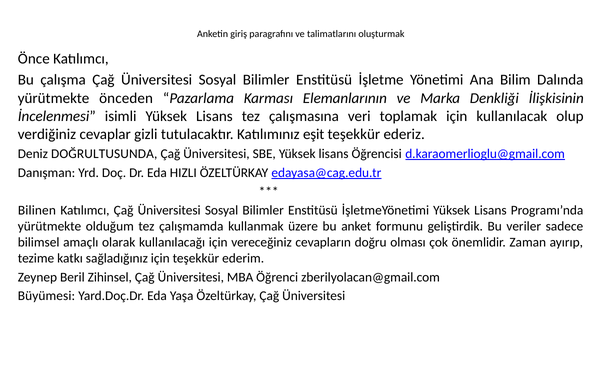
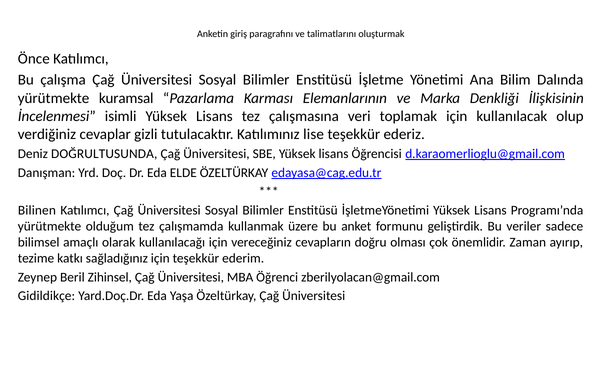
önceden: önceden -> kuramsal (126, 98)
eşit: eşit -> lise (314, 134)
HIZLI: HIZLI -> ELDE (183, 173)
Büyümesi: Büyümesi -> Gidildikçe (46, 296)
